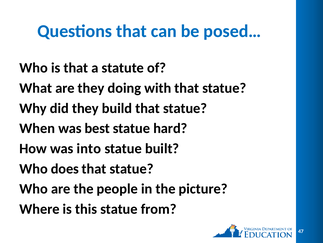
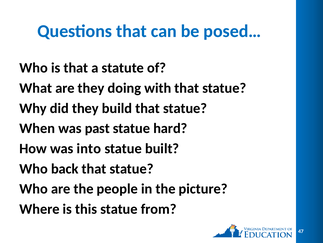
best: best -> past (97, 128)
does: does -> back (65, 168)
